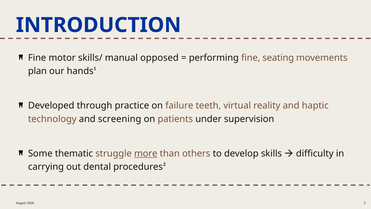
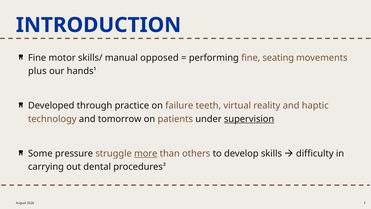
plan: plan -> plus (37, 71)
screening: screening -> tomorrow (120, 119)
supervision underline: none -> present (249, 119)
thematic: thematic -> pressure (74, 153)
